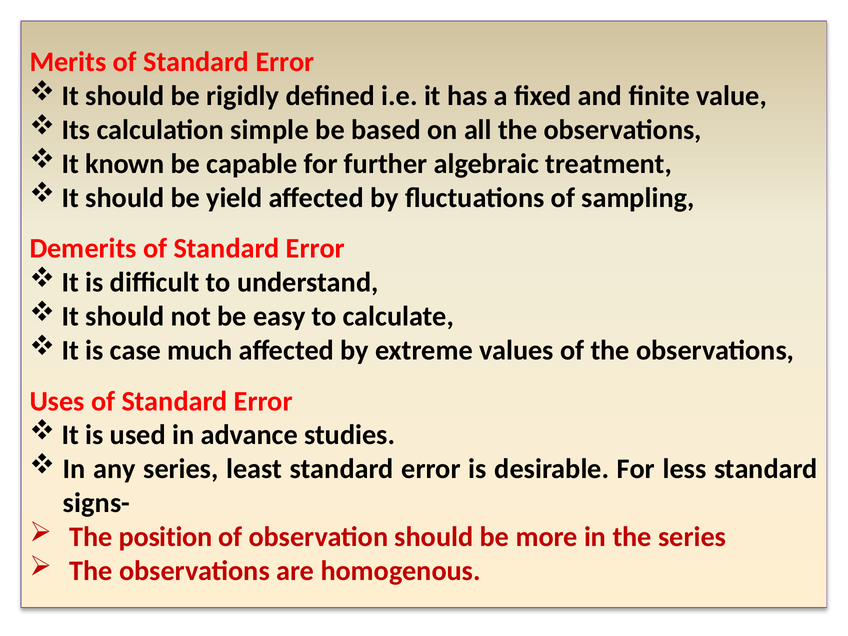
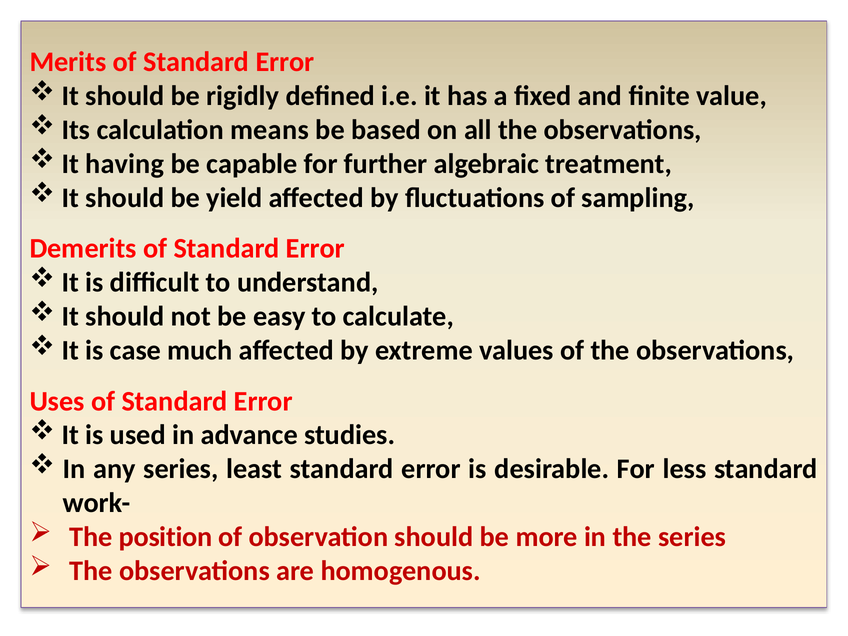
simple: simple -> means (269, 130)
known: known -> having (125, 164)
signs-: signs- -> work- (97, 503)
